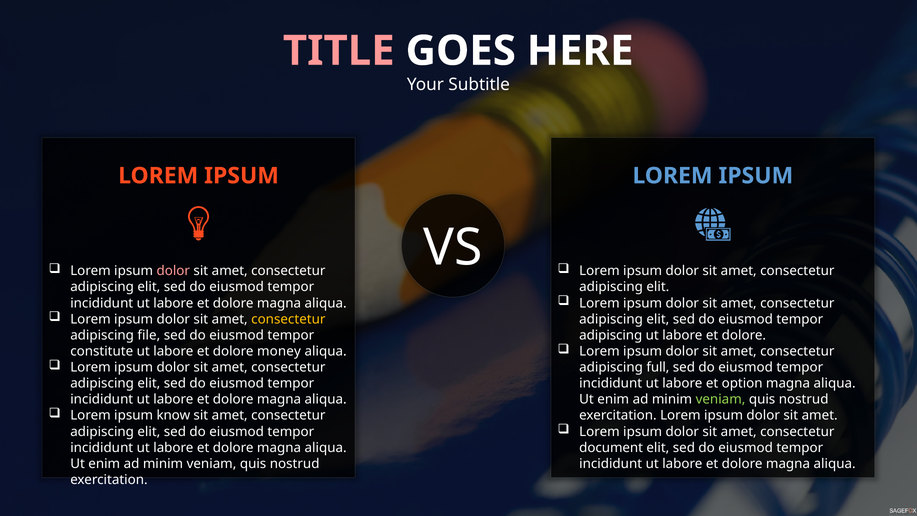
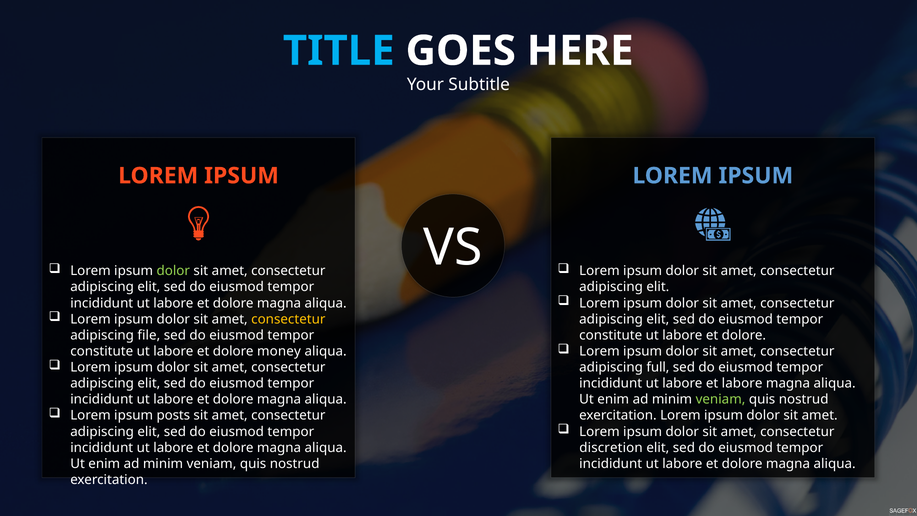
TITLE colour: pink -> light blue (339, 51)
dolor colour: pink -> light green (173, 271)
adipiscing: adipiscing -> constitute (611, 335)
et option: option -> labore (742, 383)
know: know -> posts (173, 415)
document: document -> discretion (611, 448)
